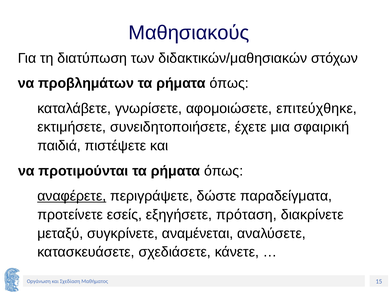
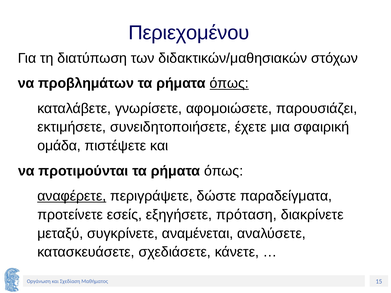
Μαθησιακούς: Μαθησιακούς -> Περιεχομένου (189, 33)
όπως underline: none -> present (229, 83)
επιτεύχθηκε: επιτεύχθηκε -> παρουσιάζει (317, 109)
παιδιά: παιδιά -> ομάδα (59, 146)
